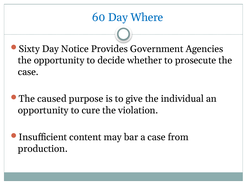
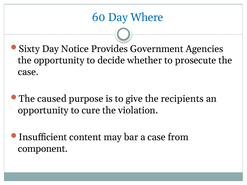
individual: individual -> recipients (182, 99)
production: production -> component (43, 149)
